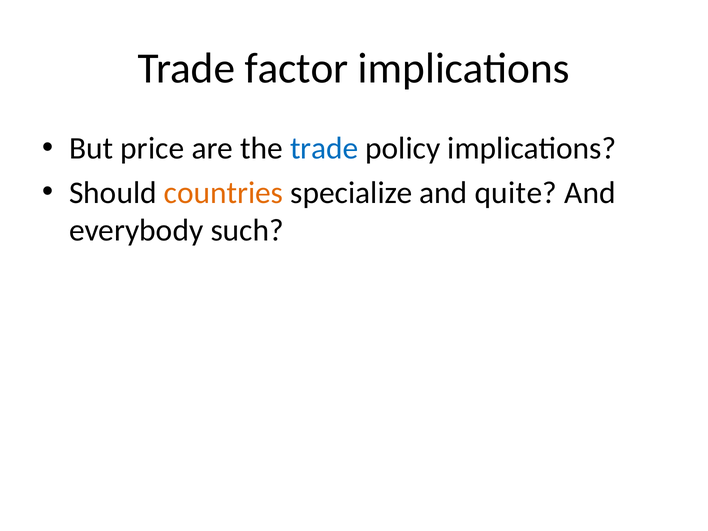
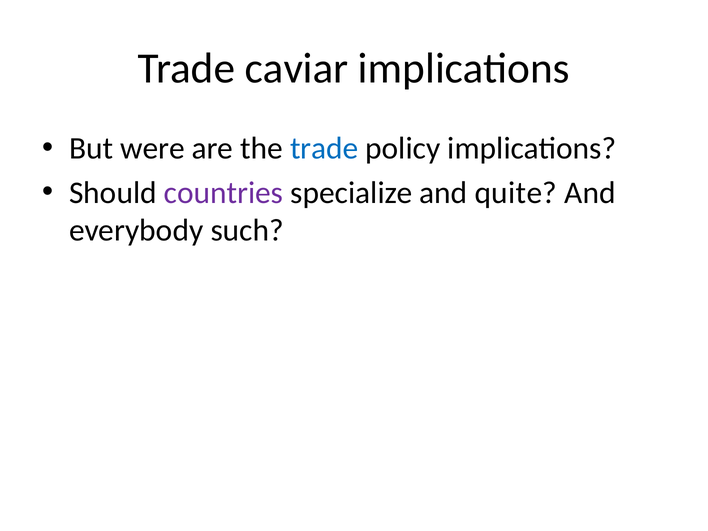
factor: factor -> caviar (297, 69)
price: price -> were (153, 149)
countries colour: orange -> purple (224, 193)
